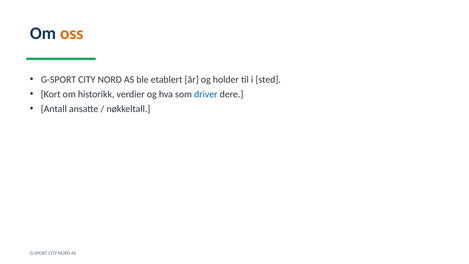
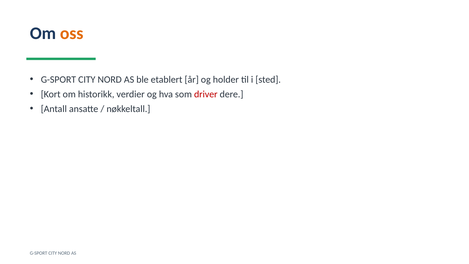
driver colour: blue -> red (206, 94)
